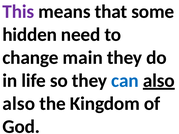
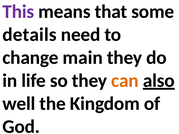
hidden: hidden -> details (29, 35)
can colour: blue -> orange (125, 81)
also: also -> well (19, 104)
